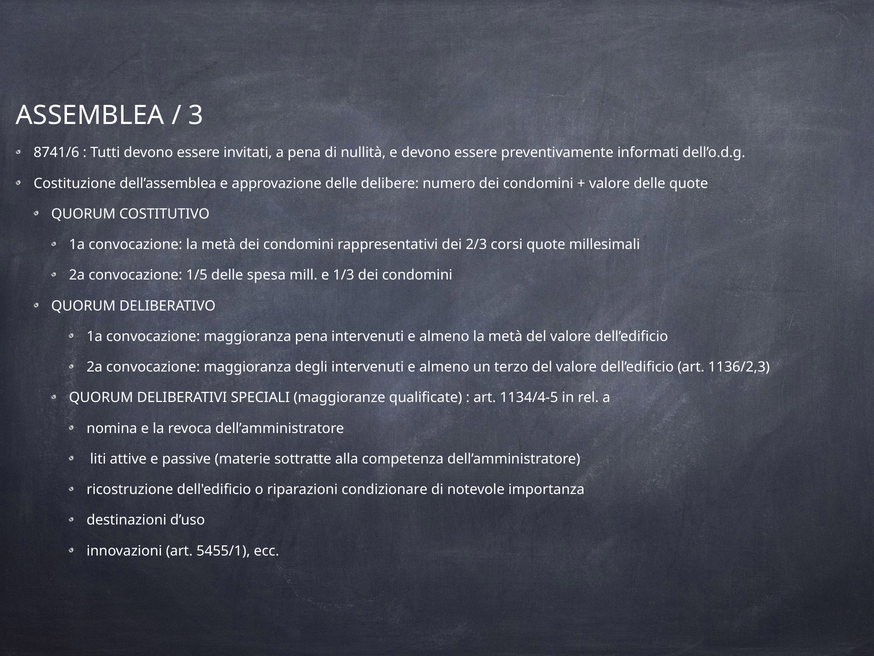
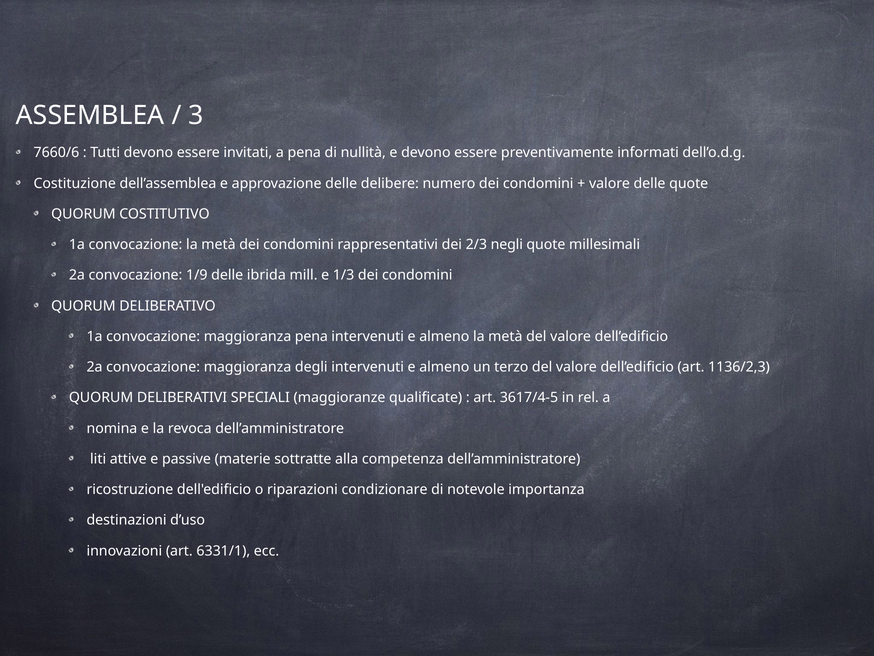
8741/6: 8741/6 -> 7660/6 (56, 153)
corsi: corsi -> negli (507, 244)
1/5: 1/5 -> 1/9 (197, 275)
spesa: spesa -> ibrida (266, 275)
1134/4-5: 1134/4-5 -> 3617/4-5 (529, 397)
5455/1: 5455/1 -> 6331/1 (223, 551)
